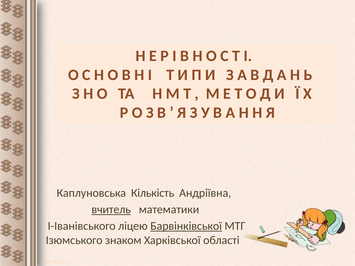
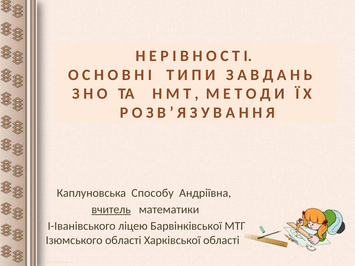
Кількість: Кількість -> Способу (153, 193)
Барвінківської underline: present -> none (186, 226)
Ізюмського знаком: знаком -> області (123, 240)
